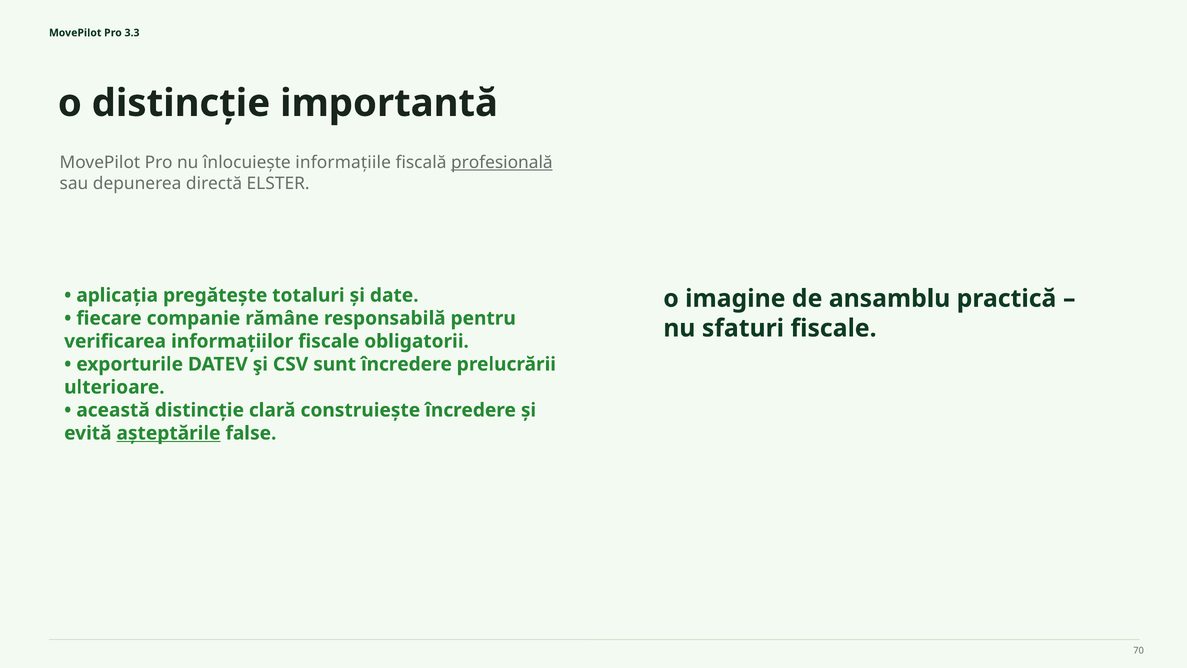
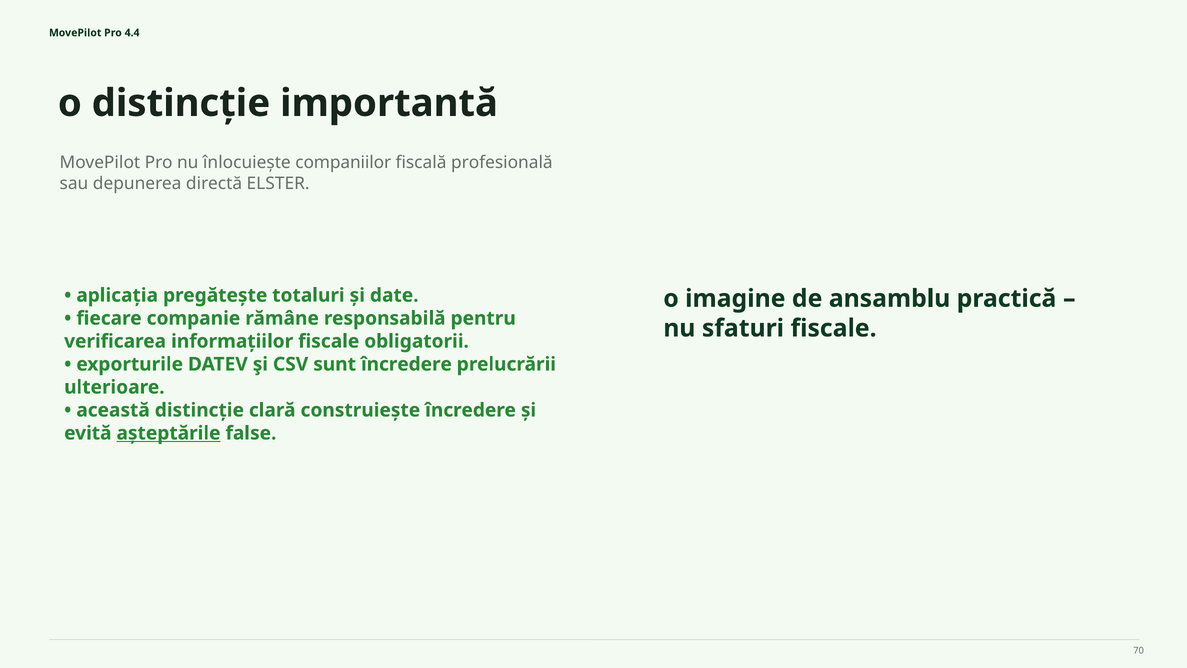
3.3: 3.3 -> 4.4 (132, 33)
informațiile: informațiile -> companiilor (343, 163)
profesională underline: present -> none (502, 163)
